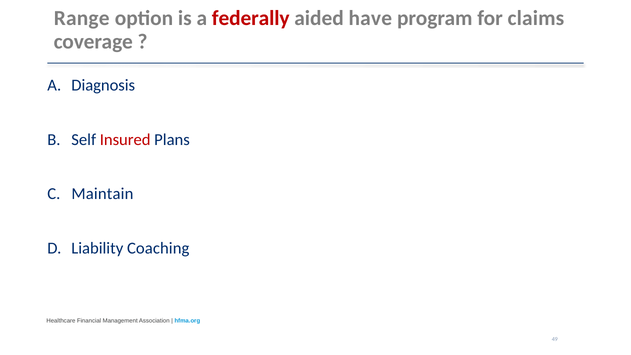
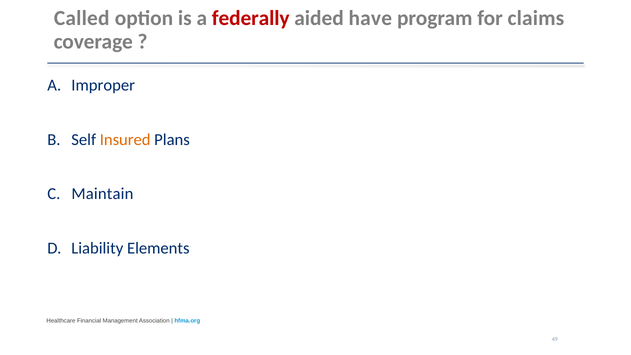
Range: Range -> Called (82, 18)
Diagnosis: Diagnosis -> Improper (103, 85)
Insured colour: red -> orange (125, 140)
Coaching: Coaching -> Elements (158, 248)
